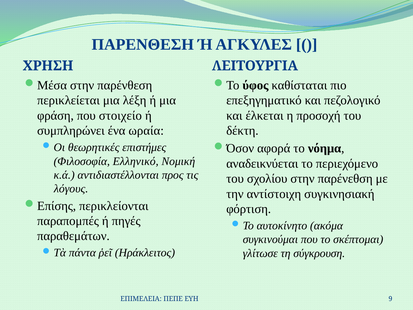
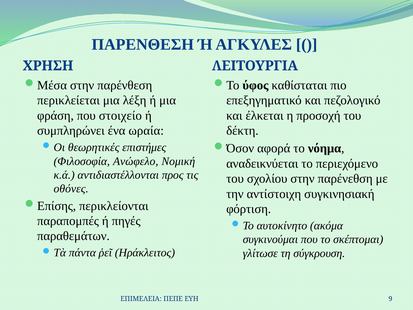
Ελληνικό: Ελληνικό -> Ανώφελο (136, 161)
λόγους: λόγους -> οθόνες (71, 189)
